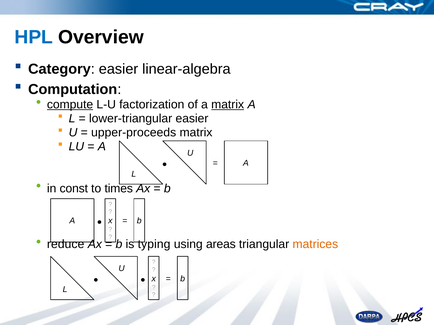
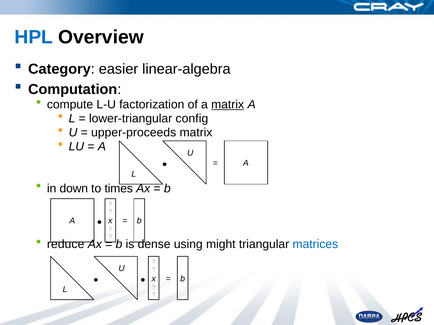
compute underline: present -> none (70, 105)
lower-triangular easier: easier -> config (192, 119)
const: const -> down (74, 189)
typing: typing -> dense (154, 245)
areas: areas -> might (221, 245)
matrices colour: orange -> blue (315, 245)
